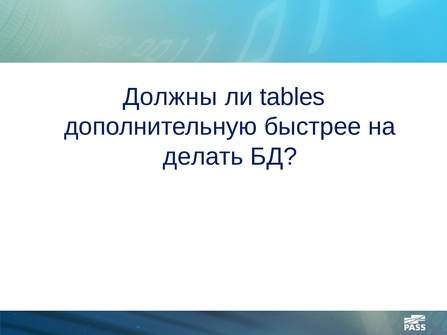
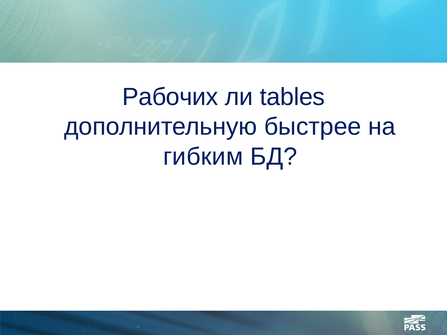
Должны: Должны -> Рабочих (170, 97)
делать: делать -> гибким (203, 157)
